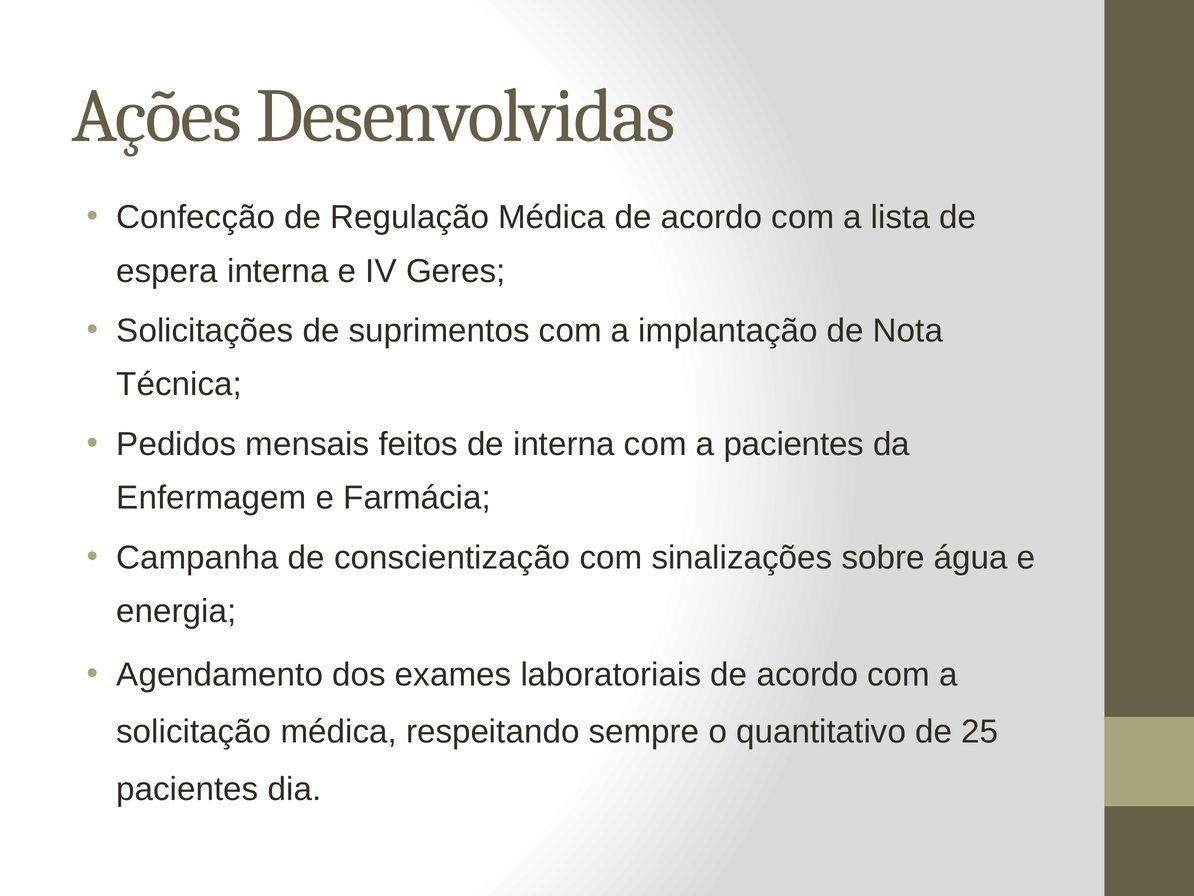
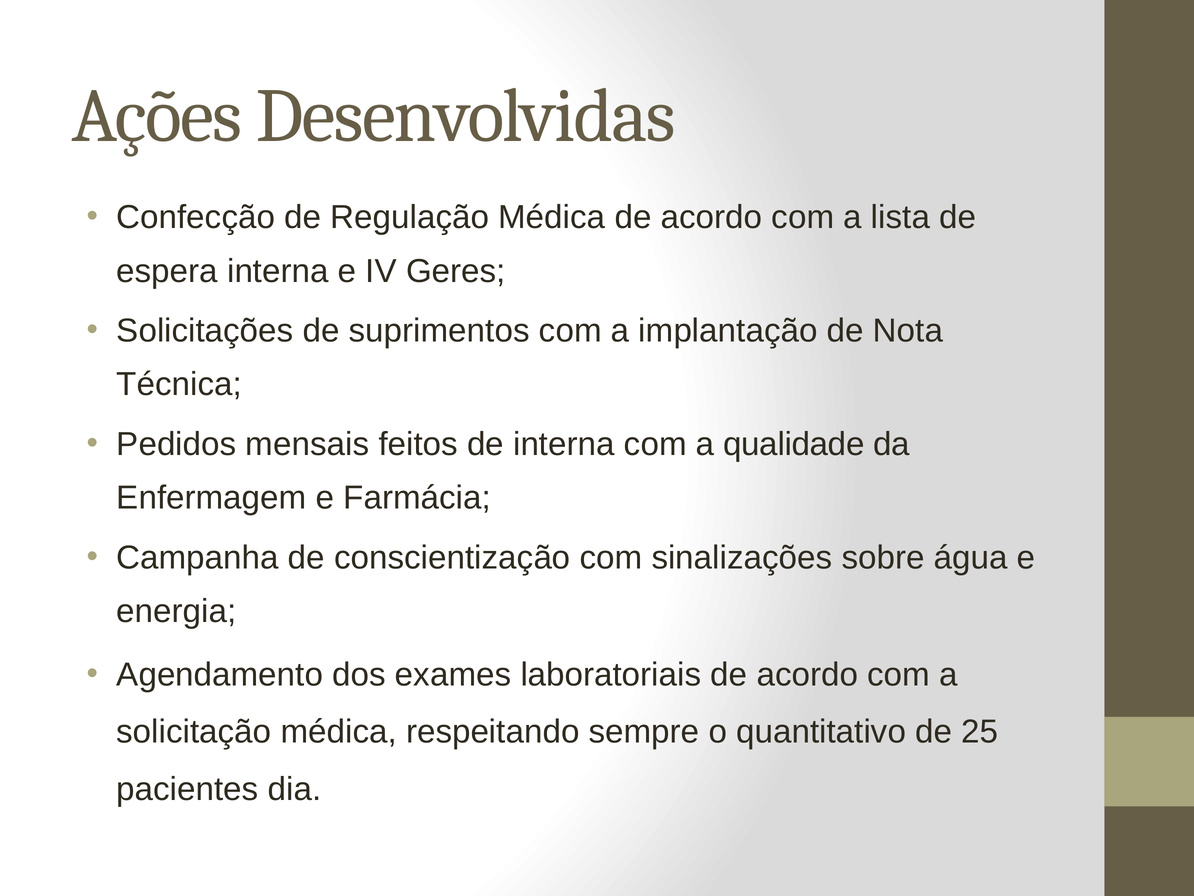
a pacientes: pacientes -> qualidade (794, 444)
